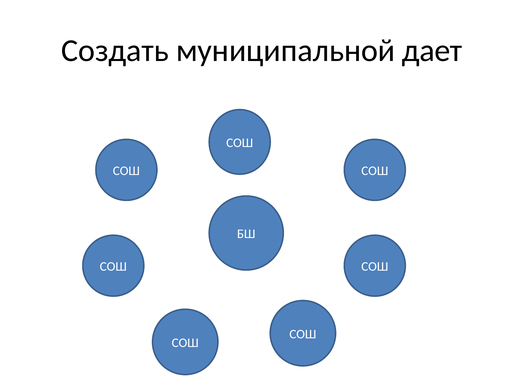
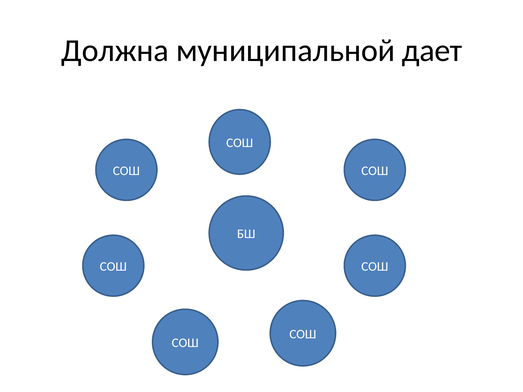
Создать: Создать -> Должна (115, 51)
